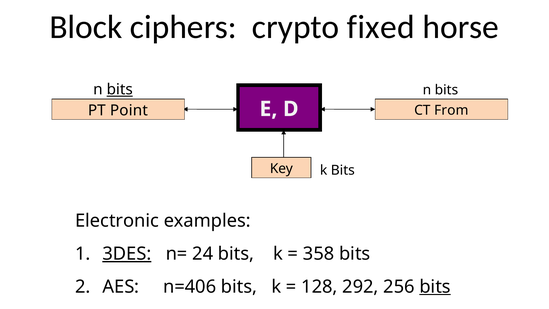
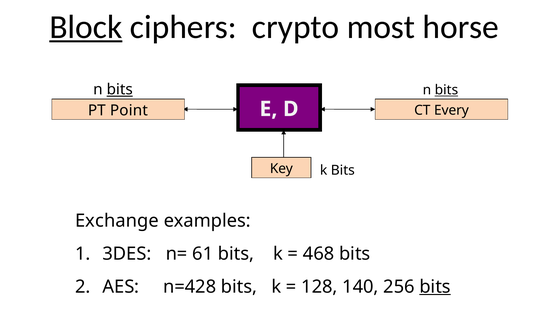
Block underline: none -> present (86, 27)
fixed: fixed -> most (381, 27)
bits underline: none -> present (446, 90)
From: From -> Every (451, 110)
Electronic: Electronic -> Exchange (117, 221)
3DES underline: present -> none (127, 254)
24: 24 -> 61 (203, 254)
358: 358 -> 468 (319, 254)
n=406: n=406 -> n=428 (190, 287)
292: 292 -> 140 (360, 287)
